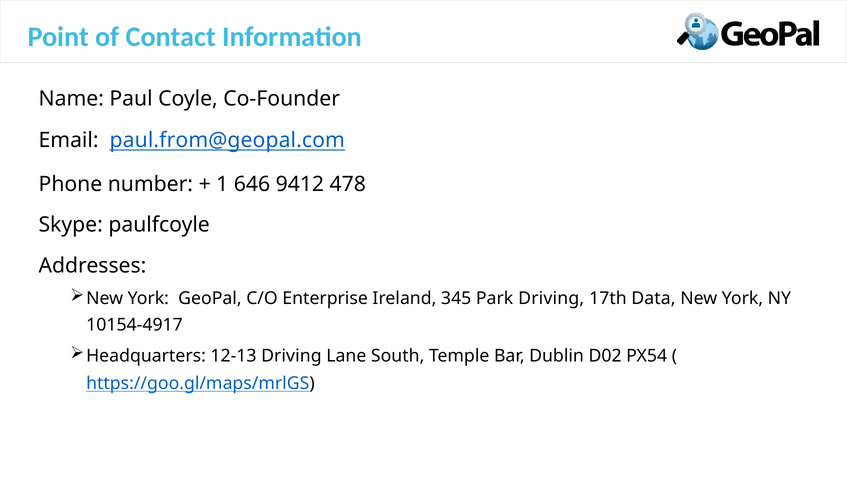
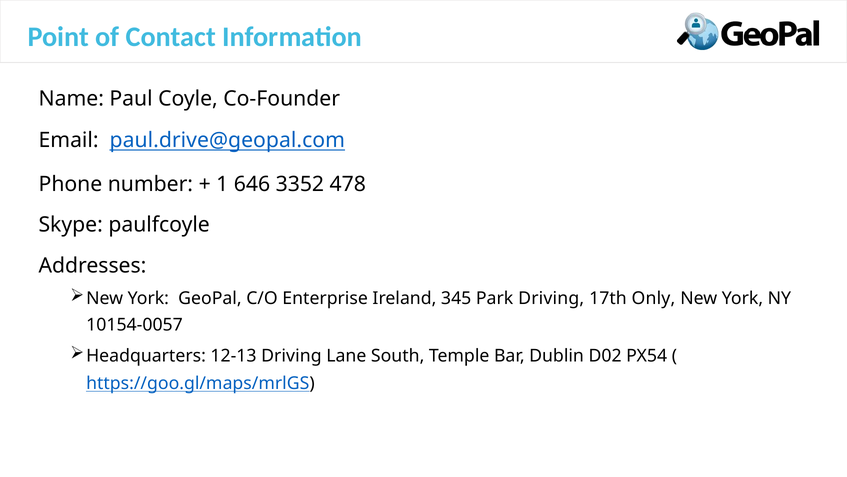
paul.from@geopal.com: paul.from@geopal.com -> paul.drive@geopal.com (227, 140)
9412: 9412 -> 3352 (300, 184)
Data: Data -> Only (653, 298)
10154-4917: 10154-4917 -> 10154-0057 (135, 325)
